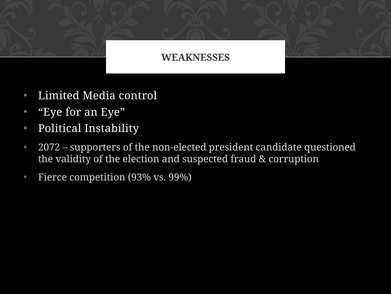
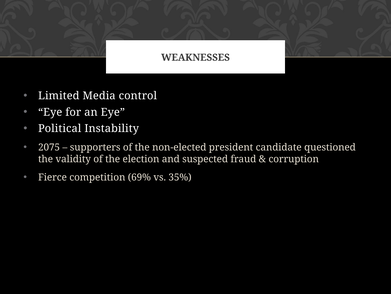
2072: 2072 -> 2075 (49, 147)
93%: 93% -> 69% (139, 177)
99%: 99% -> 35% (180, 177)
